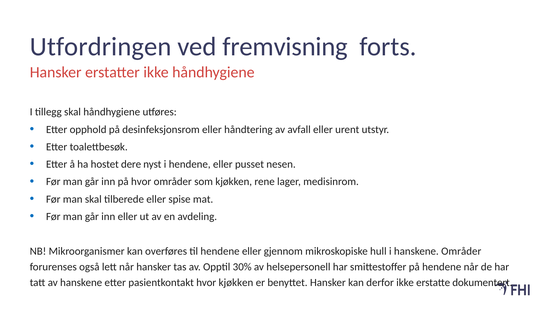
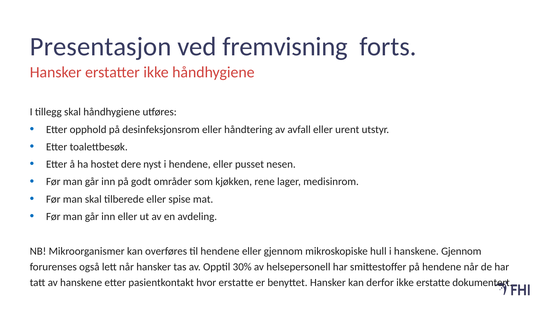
Utfordringen: Utfordringen -> Presentasjon (101, 47)
på hvor: hvor -> godt (141, 182)
hanskene Områder: Områder -> Gjennom (461, 251)
hvor kjøkken: kjøkken -> erstatte (236, 283)
